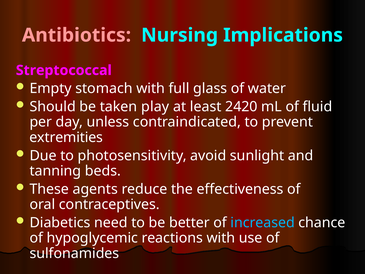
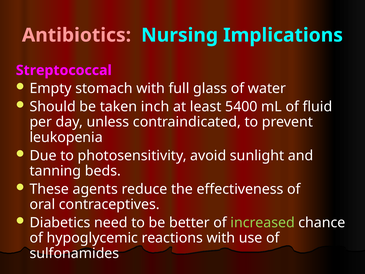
play: play -> inch (155, 107)
2420: 2420 -> 5400 (241, 107)
extremities: extremities -> leukopenia (66, 137)
increased colour: light blue -> light green (263, 222)
